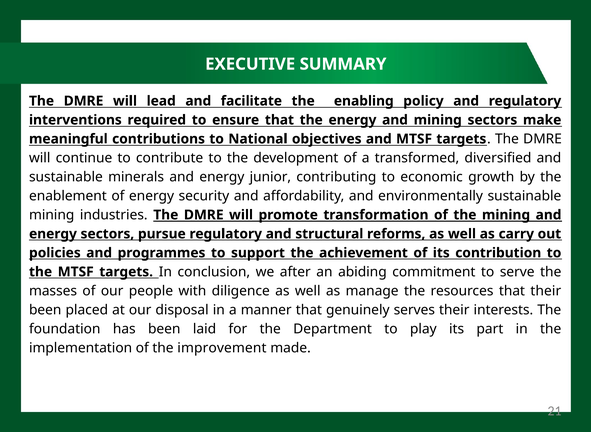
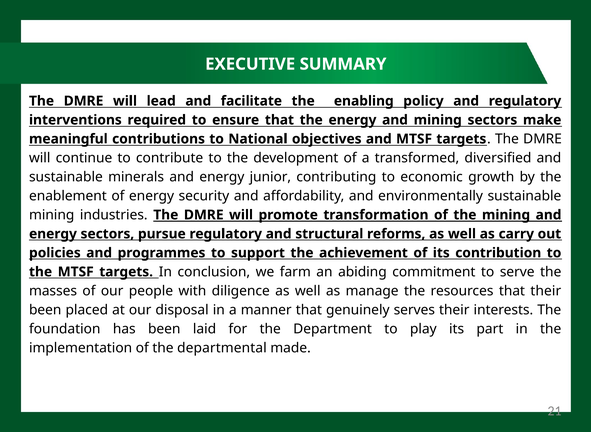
after: after -> farm (295, 272)
improvement: improvement -> departmental (222, 348)
